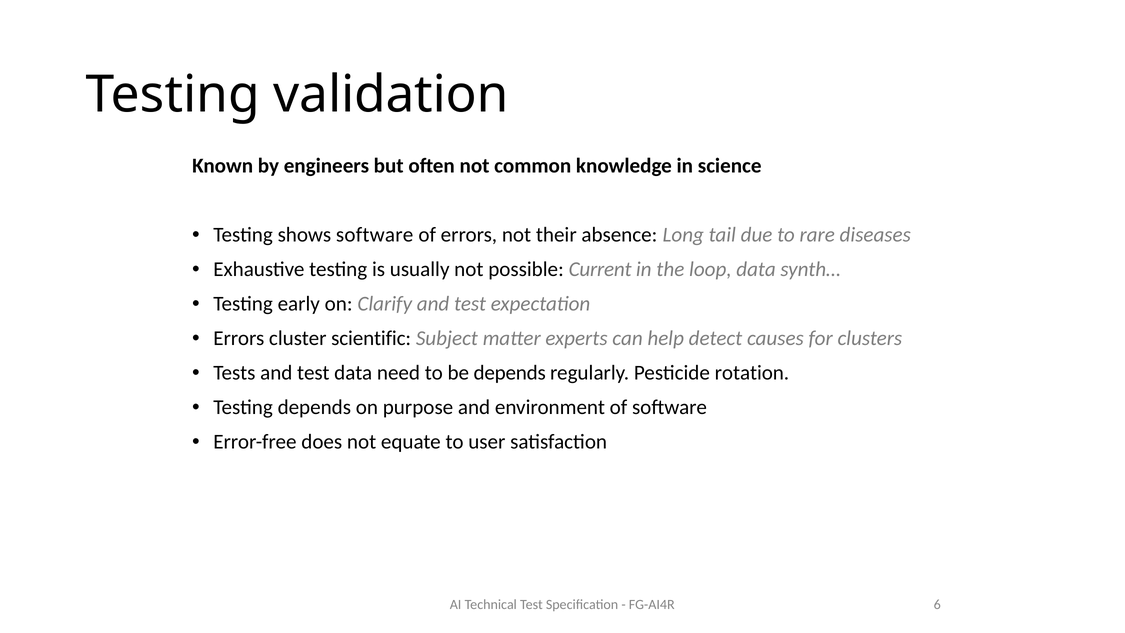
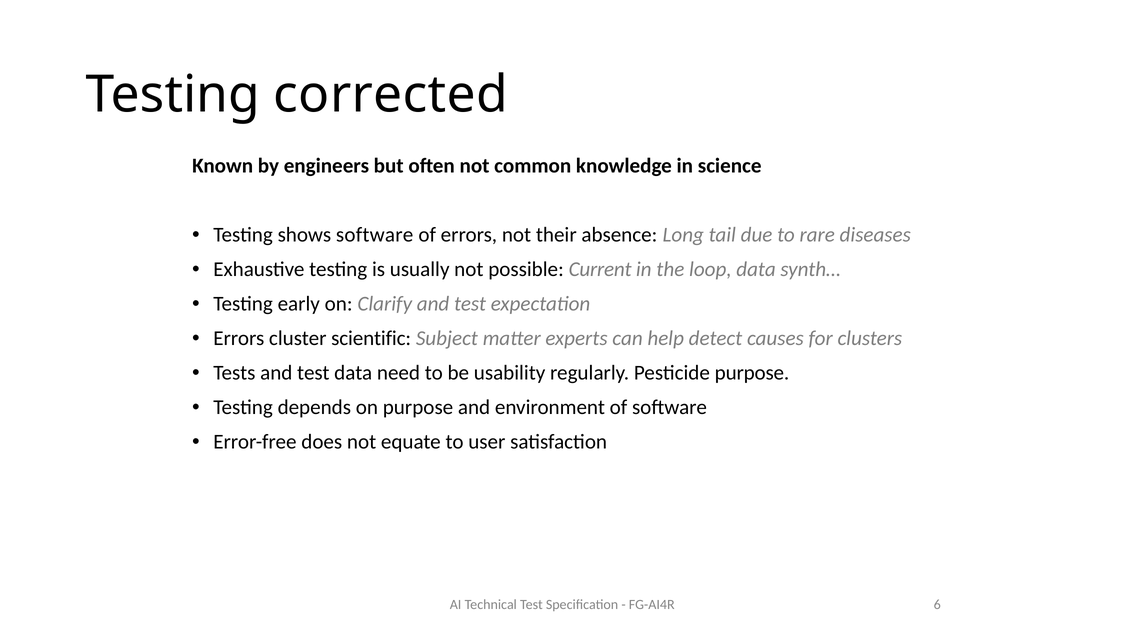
validation: validation -> corrected (391, 95)
be depends: depends -> usability (510, 373)
Pesticide rotation: rotation -> purpose (752, 373)
